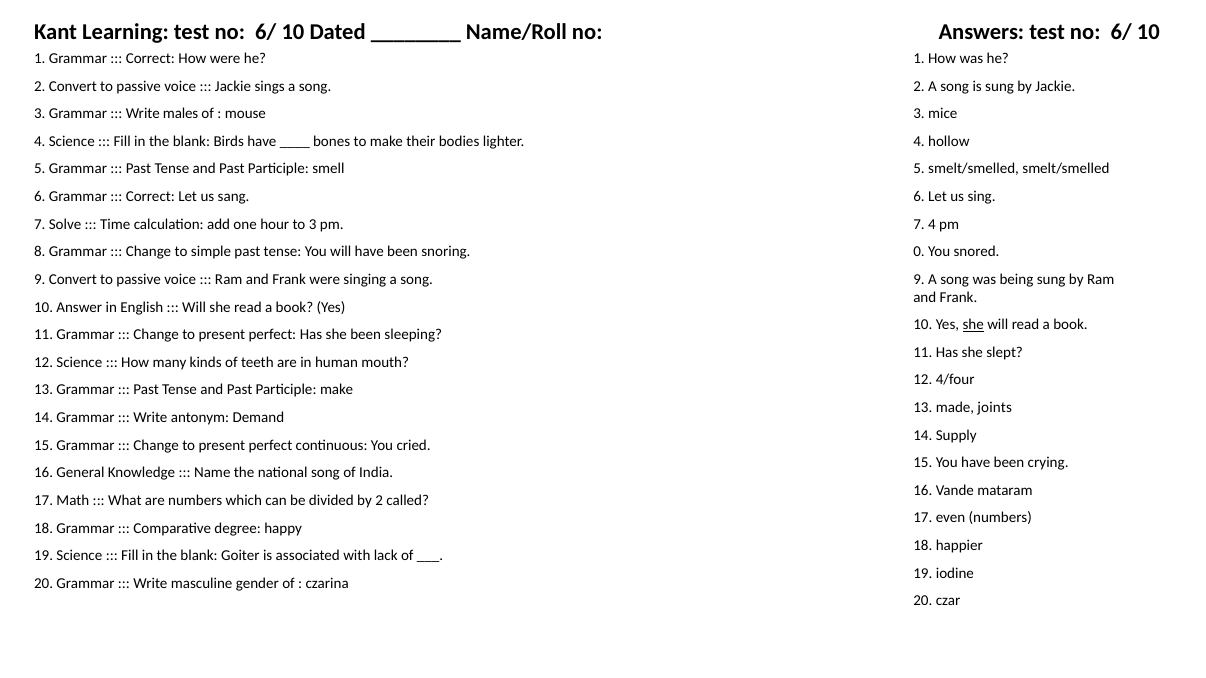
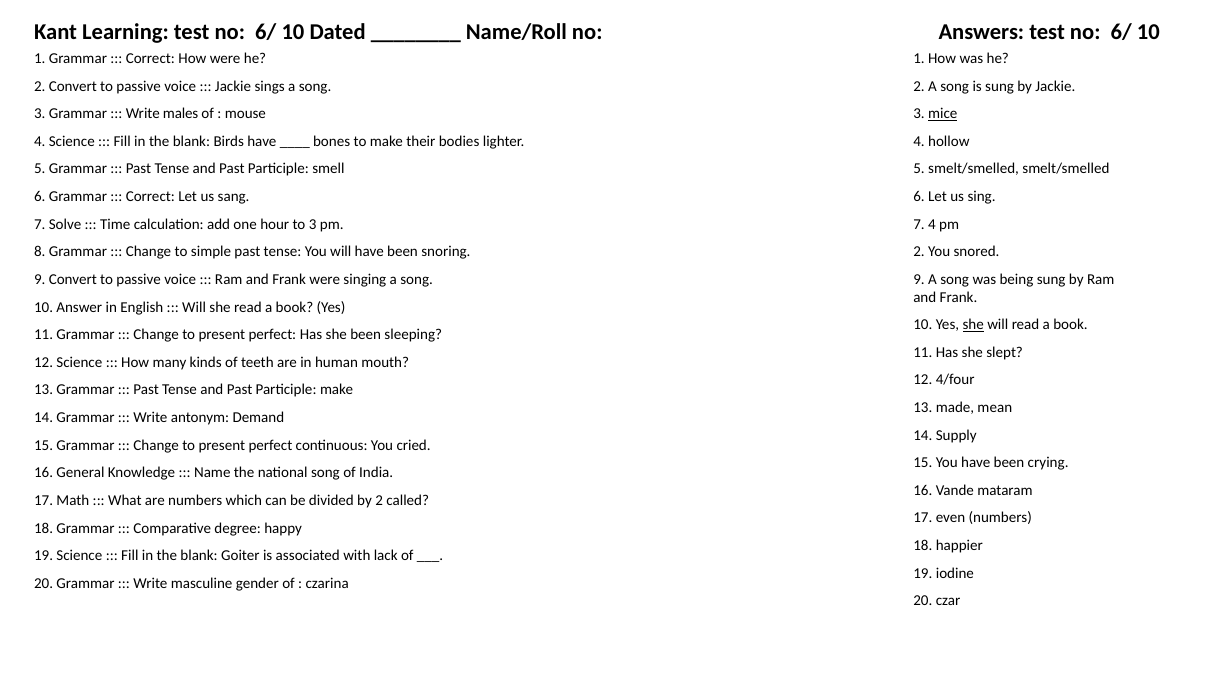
mice underline: none -> present (943, 114)
snoring 0: 0 -> 2 (919, 252)
joints: joints -> mean (995, 408)
